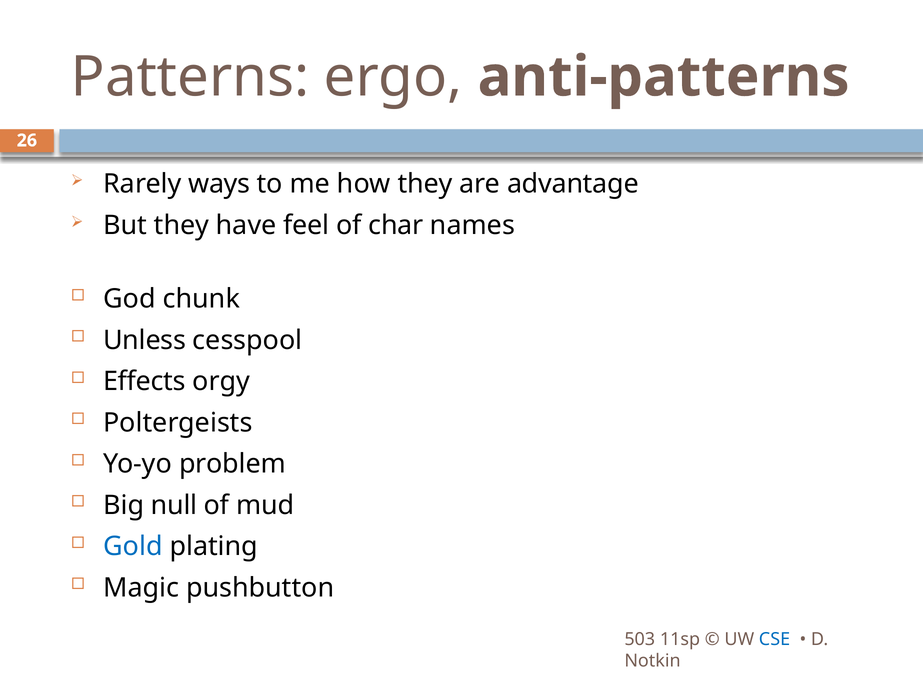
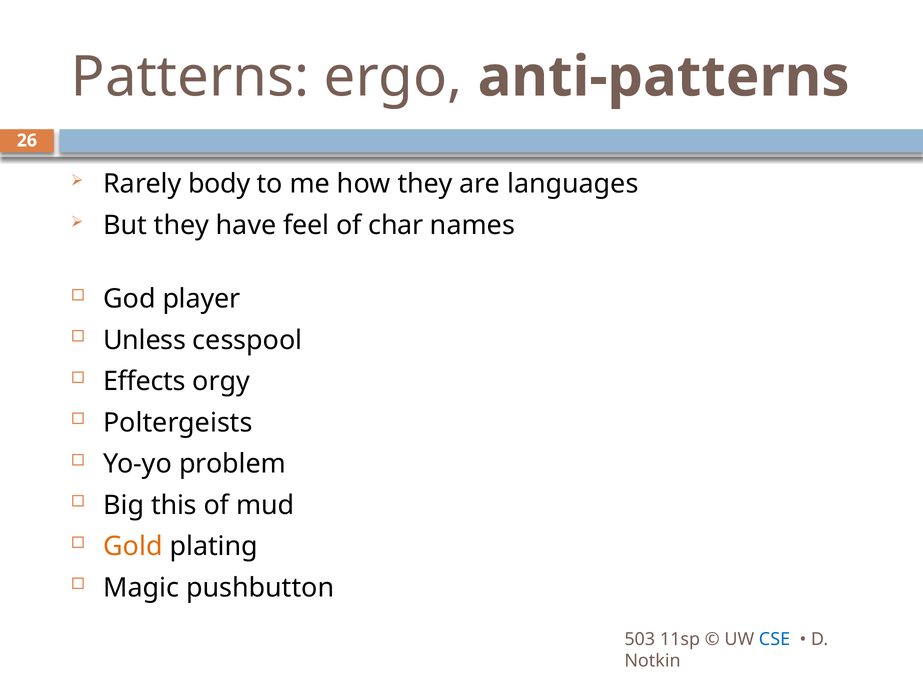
ways: ways -> body (219, 184)
advantage: advantage -> languages (573, 184)
chunk: chunk -> player (201, 299)
null: null -> this (174, 505)
Gold colour: blue -> orange (133, 547)
